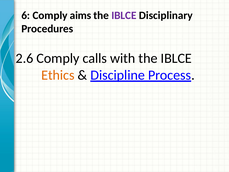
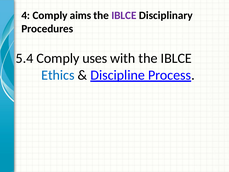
6: 6 -> 4 (26, 15)
2.6: 2.6 -> 5.4 (24, 58)
calls: calls -> uses (95, 58)
Ethics colour: orange -> blue (58, 75)
